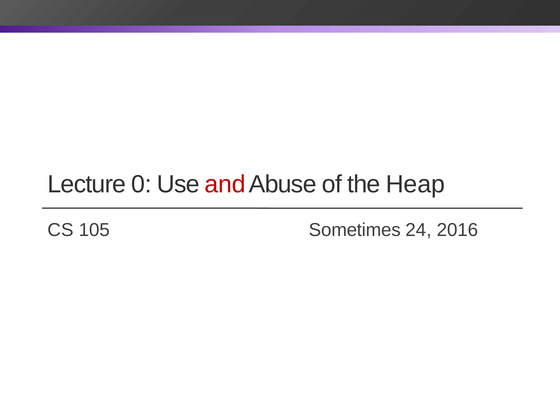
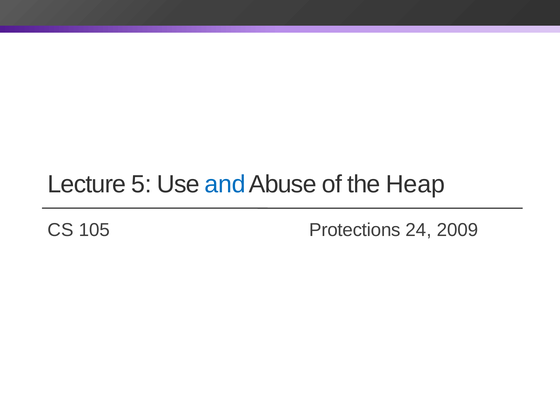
0: 0 -> 5 (142, 184)
and colour: red -> blue (225, 184)
Sometimes: Sometimes -> Protections (355, 230)
2016: 2016 -> 2009 (458, 230)
